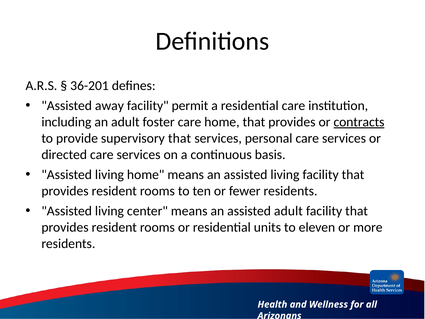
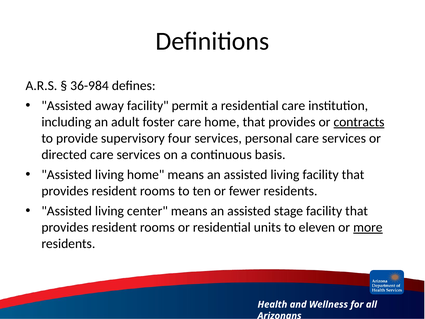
36-201: 36-201 -> 36-984 (89, 86)
supervisory that: that -> four (180, 138)
assisted adult: adult -> stage (289, 211)
more underline: none -> present (368, 227)
